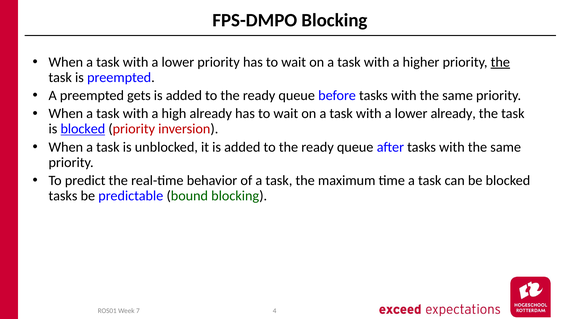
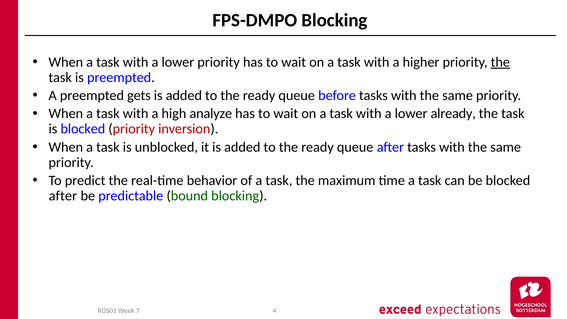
high already: already -> analyze (211, 114)
blocked underline: present -> none (83, 129)
tasks: tasks -> after (63, 196)
